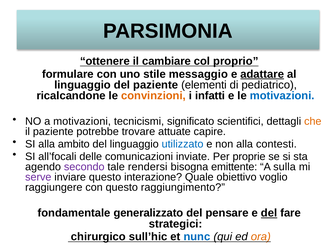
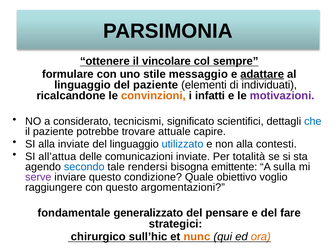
cambiare: cambiare -> vincolare (166, 61)
proprio: proprio -> sempre (236, 61)
pediatrico: pediatrico -> individuati (269, 85)
motivazioni colour: blue -> purple (282, 96)
a motivazioni: motivazioni -> considerato (82, 121)
che colour: orange -> blue (313, 121)
attuate: attuate -> attuale (174, 132)
alla ambito: ambito -> inviate (74, 144)
all’focali: all’focali -> all’attua (57, 156)
proprie: proprie -> totalità (249, 156)
secondo colour: purple -> blue (84, 167)
interazione: interazione -> condizione (153, 177)
raggiungimento: raggiungimento -> argomentazioni (183, 187)
del underline: present -> none (269, 213)
nunc colour: blue -> orange (197, 237)
